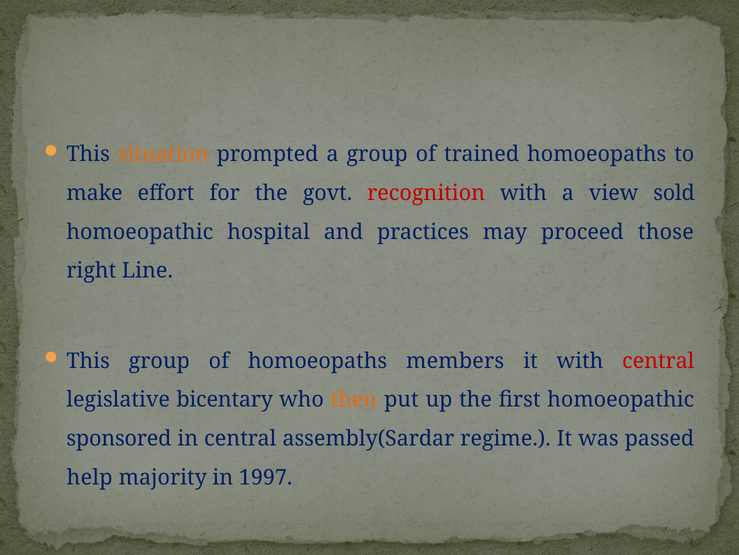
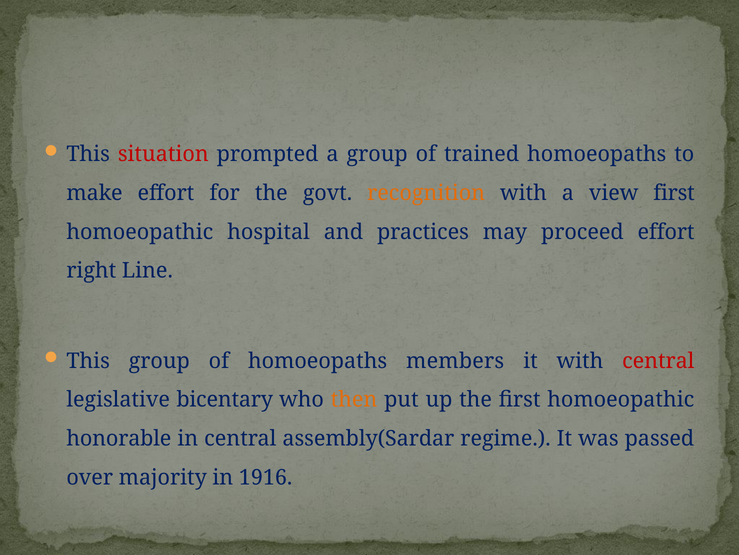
situation colour: orange -> red (163, 154)
recognition colour: red -> orange (426, 193)
view sold: sold -> first (674, 193)
proceed those: those -> effort (666, 232)
sponsored: sponsored -> honorable (119, 438)
help: help -> over (90, 477)
1997: 1997 -> 1916 (266, 477)
